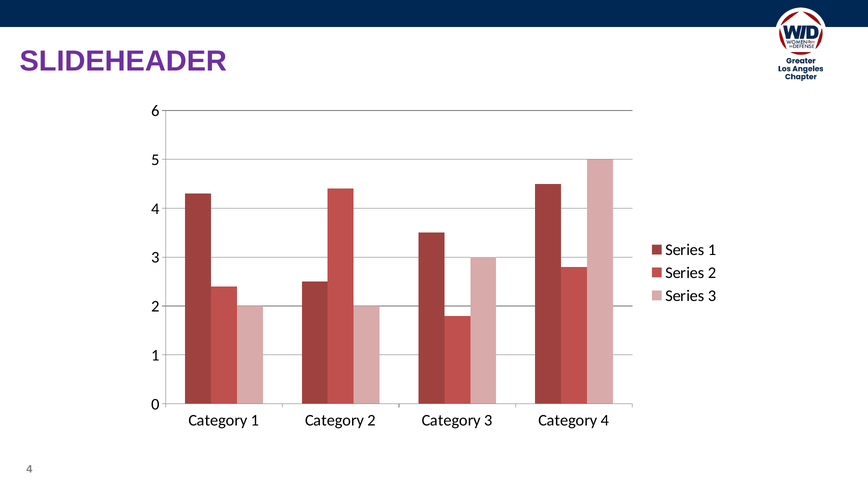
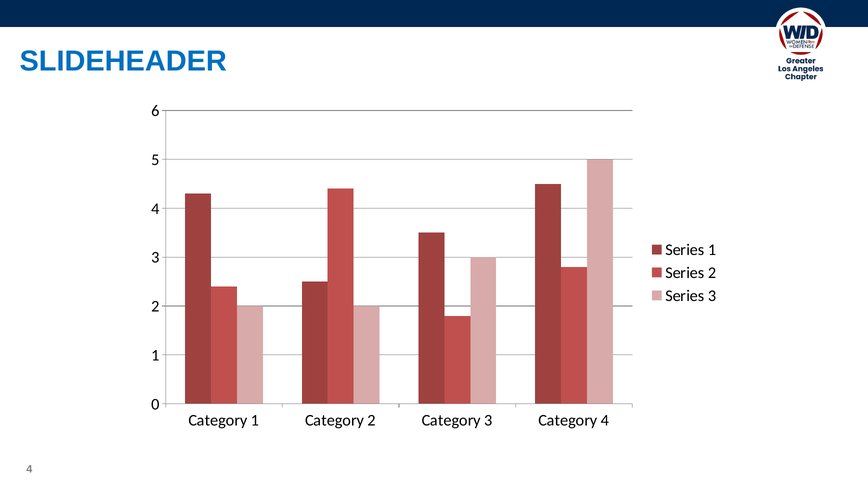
SLIDEHEADER colour: purple -> blue (123, 61)
